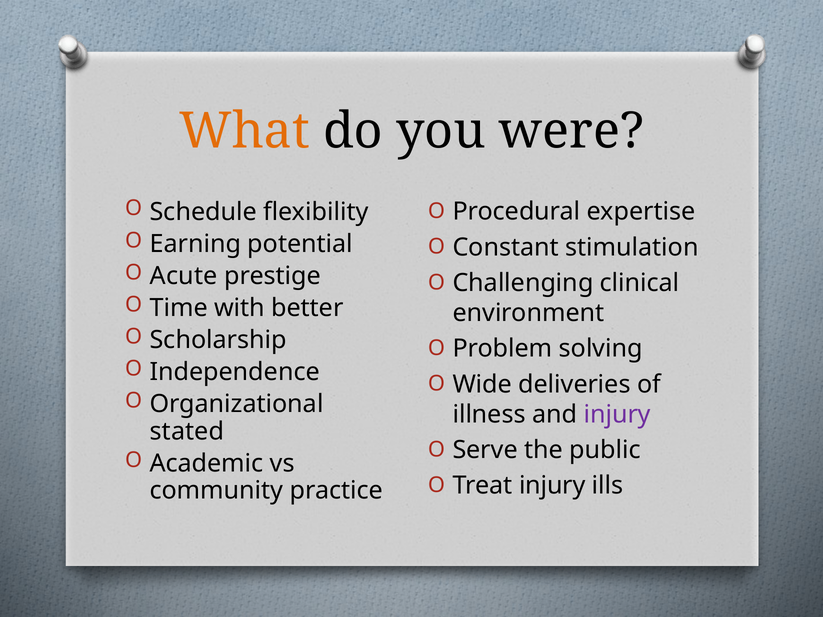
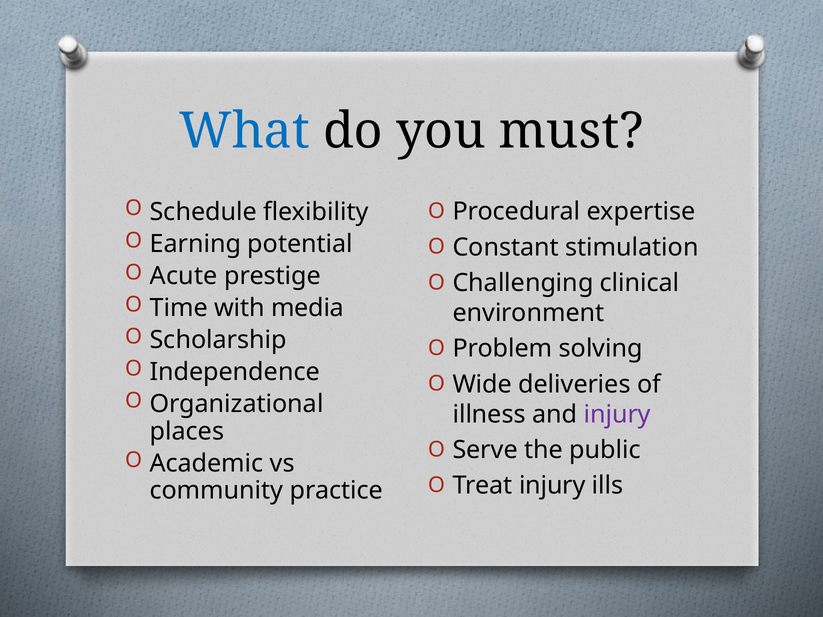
What colour: orange -> blue (245, 131)
were: were -> must (571, 131)
better: better -> media (308, 308)
stated: stated -> places (187, 432)
